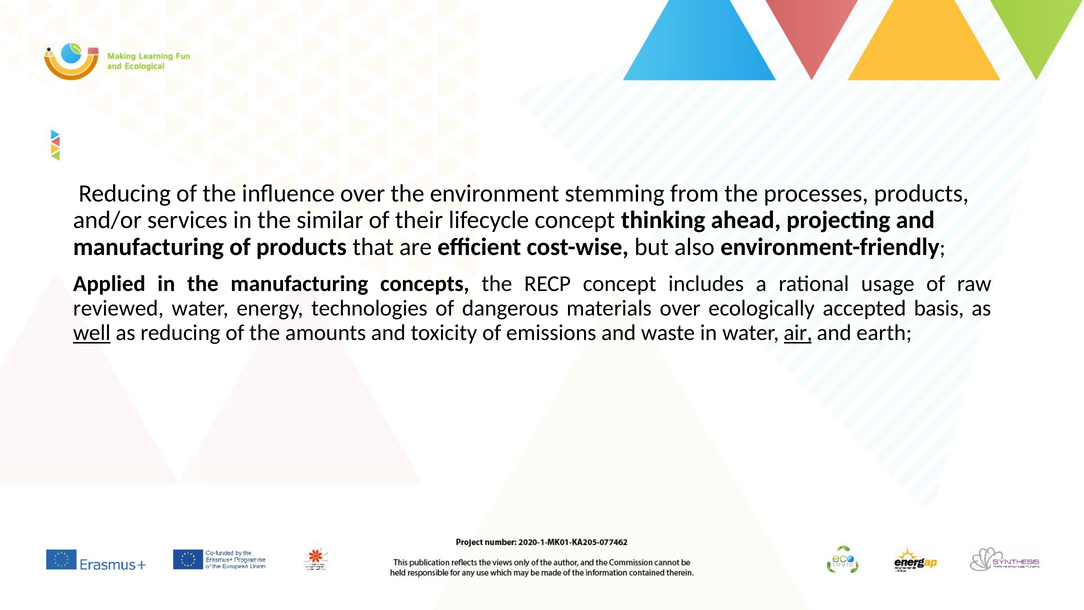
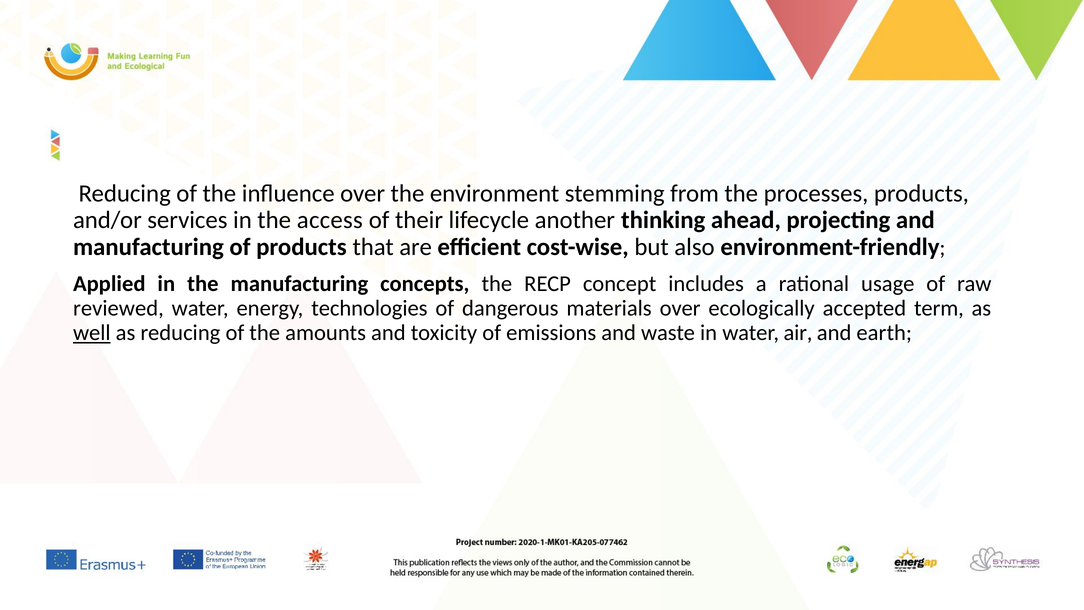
similar: similar -> access (330, 220)
lifecycle concept: concept -> another (575, 220)
basis: basis -> term (939, 308)
air underline: present -> none (798, 333)
